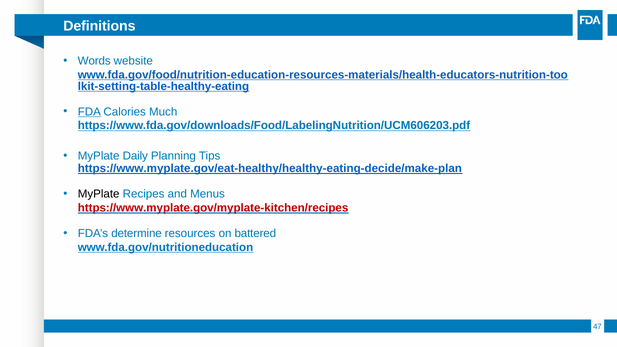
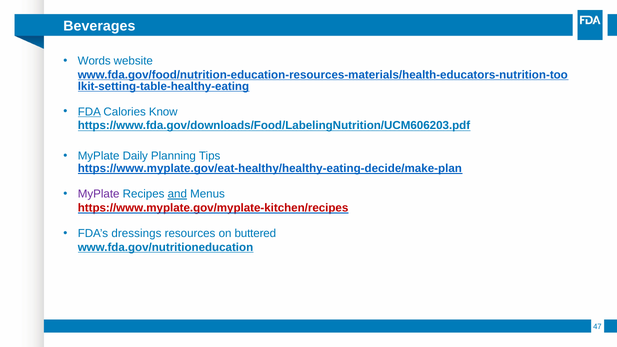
Definitions: Definitions -> Beverages (99, 26)
Much: Much -> Know (163, 112)
MyPlate colour: black -> purple (99, 194)
and underline: none -> present (177, 194)
determine: determine -> dressings (136, 233)
battered: battered -> buttered (255, 233)
